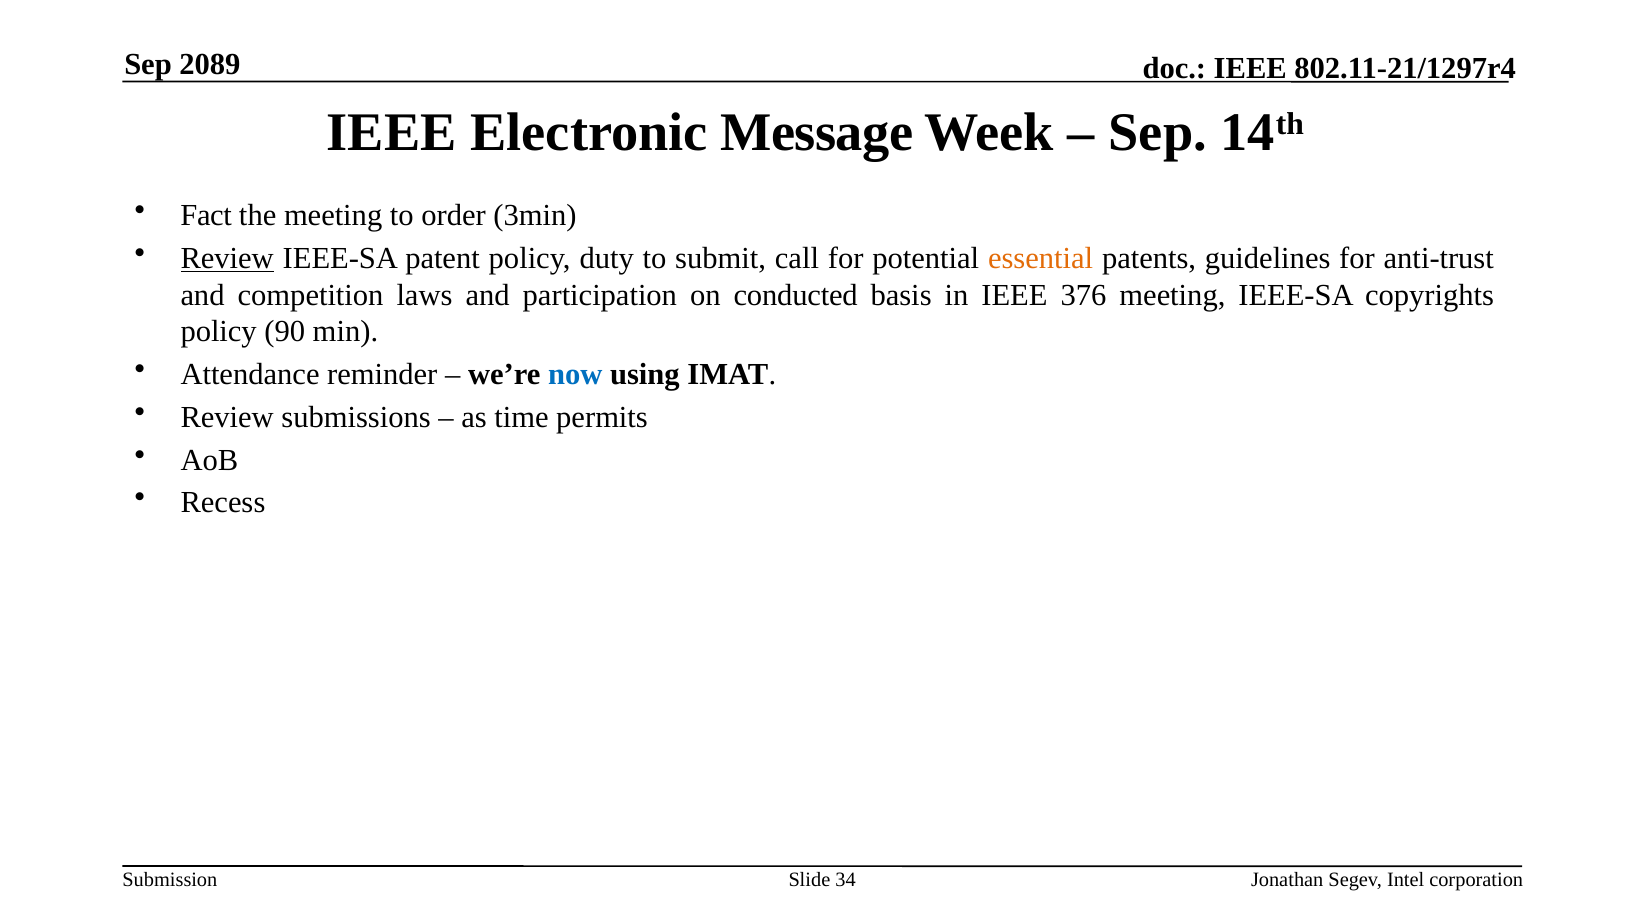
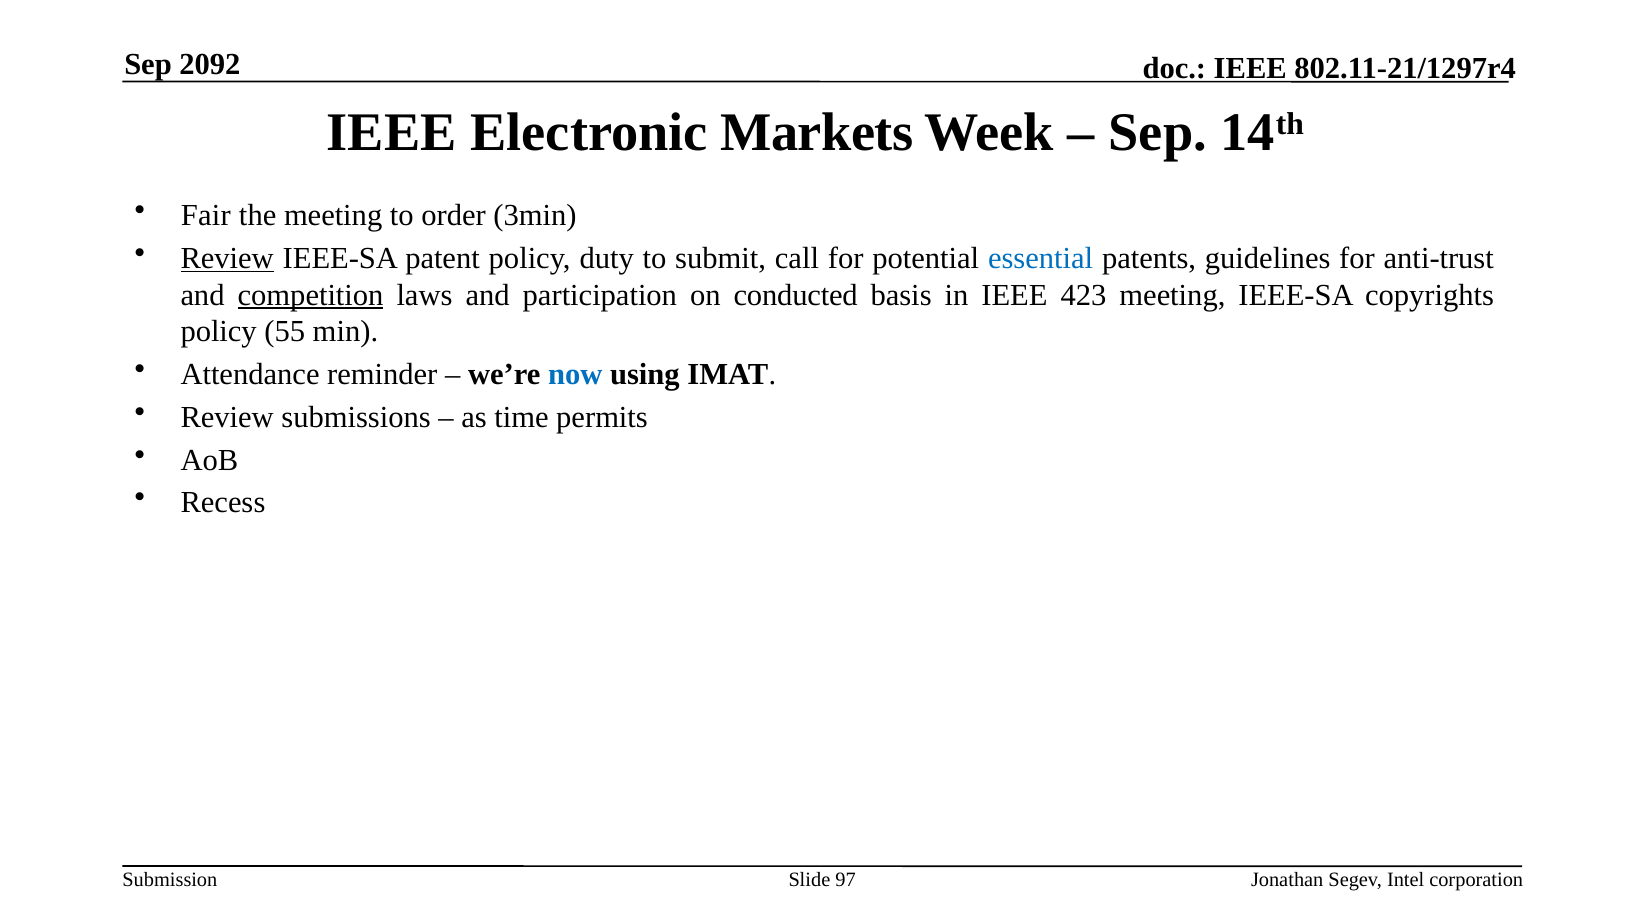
2089: 2089 -> 2092 (210, 65)
Message: Message -> Markets (817, 133)
Fact: Fact -> Fair (206, 216)
essential colour: orange -> blue (1041, 258)
competition underline: none -> present (311, 295)
376: 376 -> 423 (1083, 295)
90: 90 -> 55 (285, 332)
34: 34 -> 97 (846, 880)
